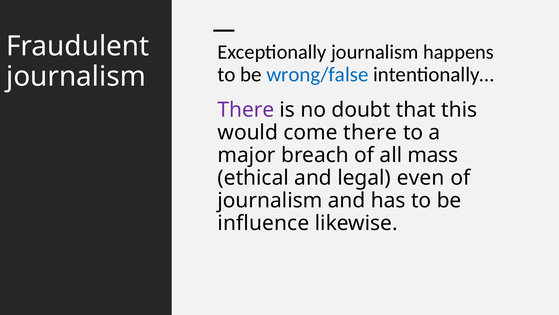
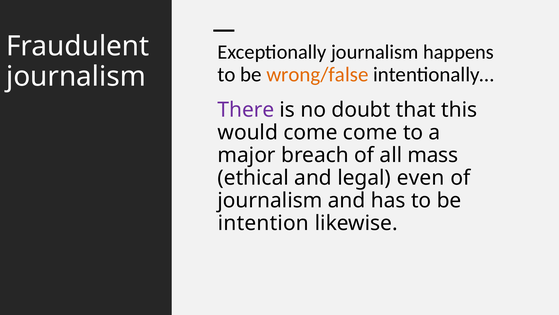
wrong/false colour: blue -> orange (317, 74)
come there: there -> come (370, 132)
influence: influence -> intention (263, 223)
